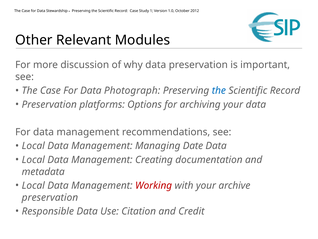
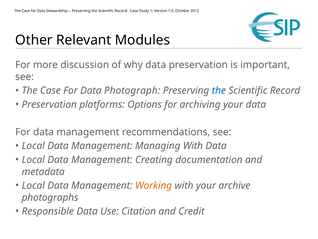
Managing Date: Date -> With (193, 146)
Working colour: red -> orange (154, 185)
preservation: preservation -> photographs (50, 197)
